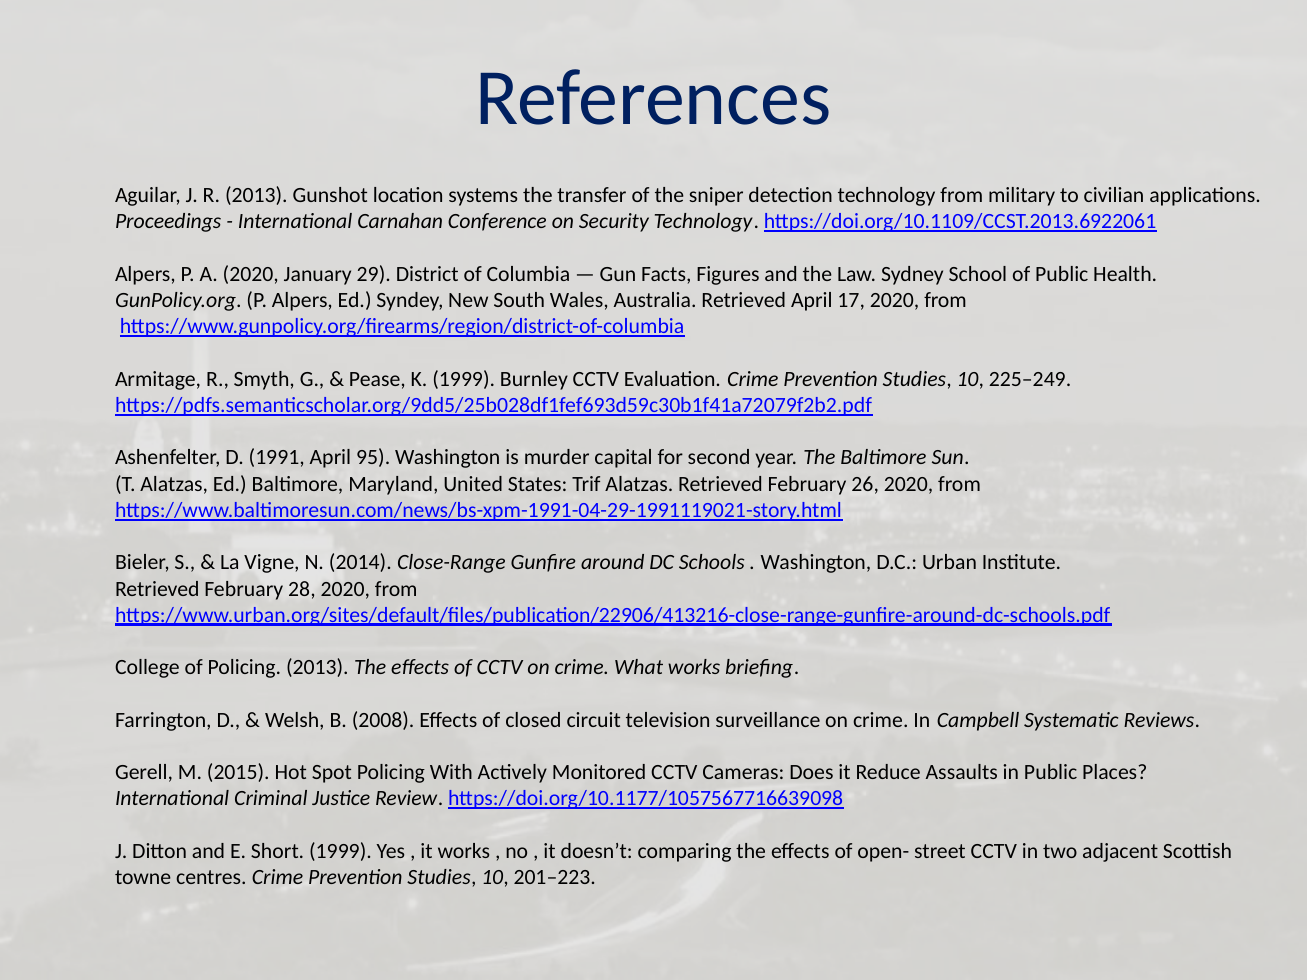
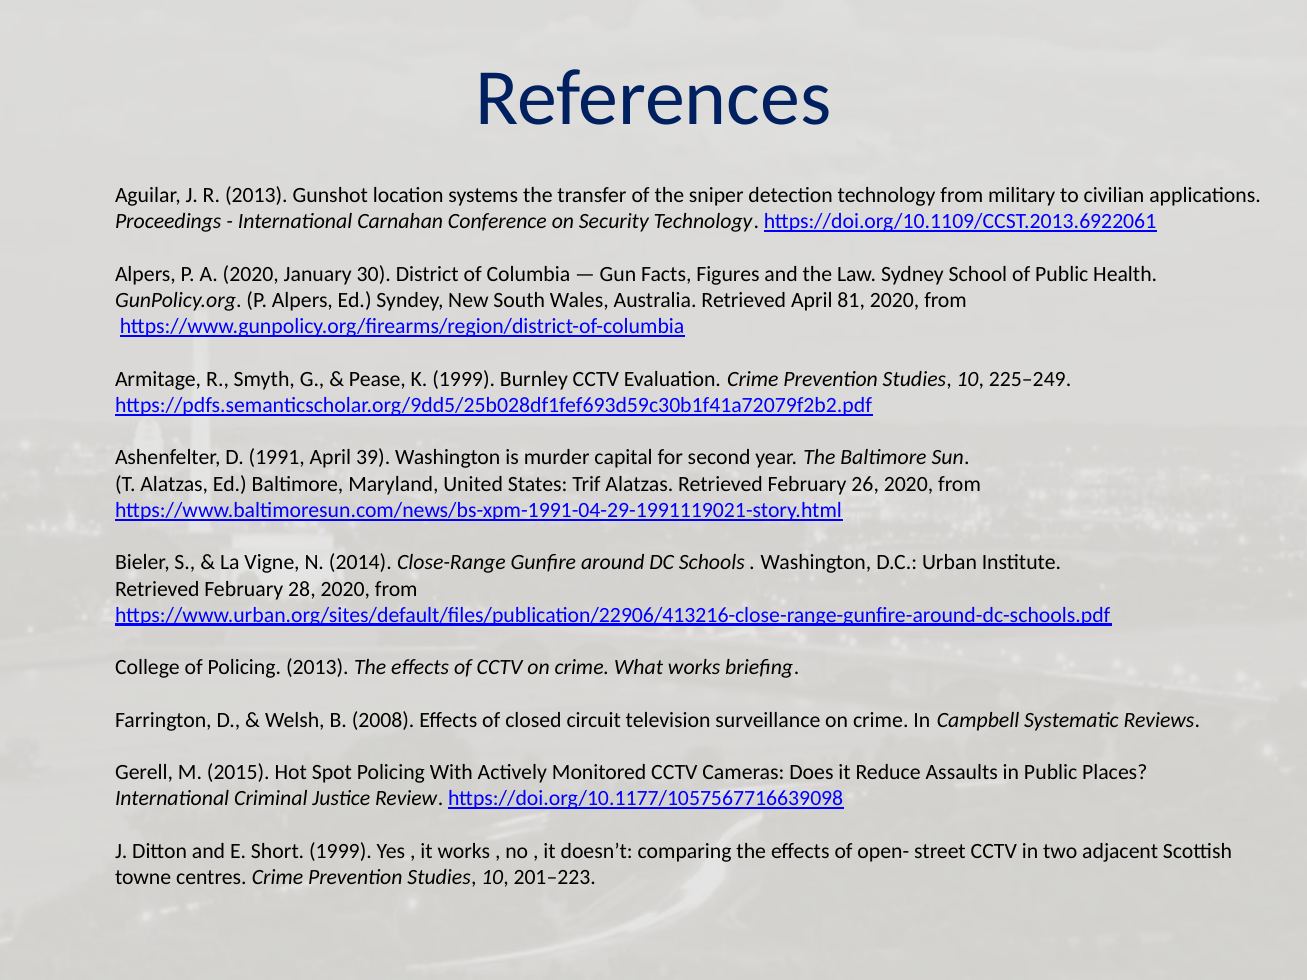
29: 29 -> 30 (374, 274)
17: 17 -> 81 (851, 300)
95: 95 -> 39 (373, 458)
